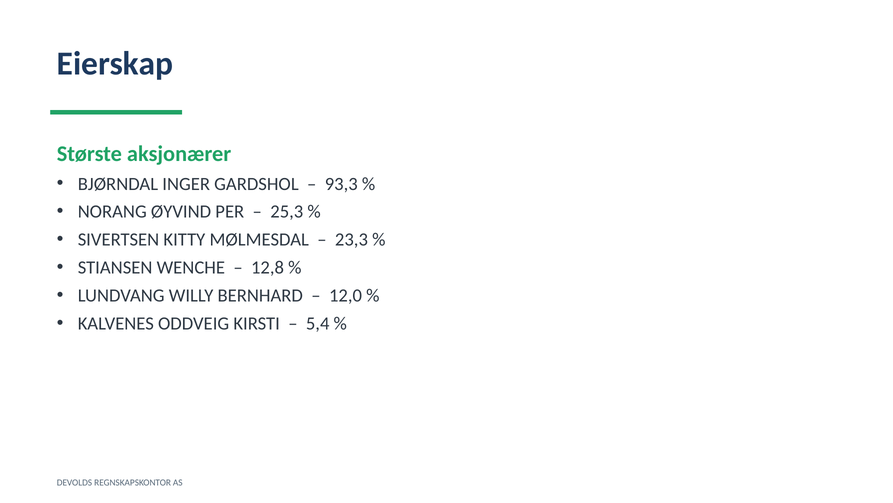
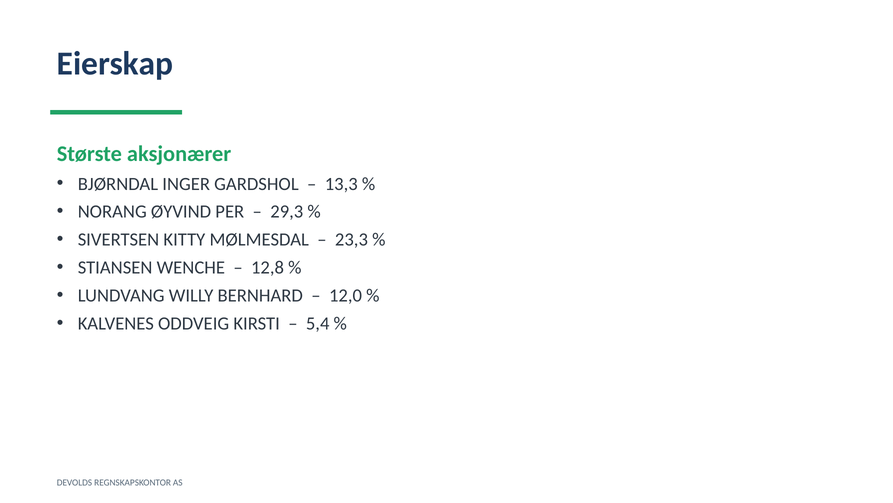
93,3: 93,3 -> 13,3 (341, 184)
25,3: 25,3 -> 29,3 (287, 212)
